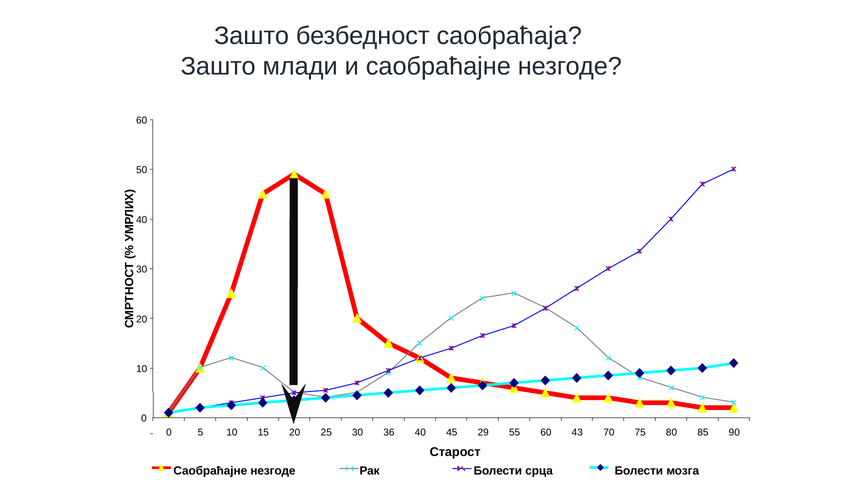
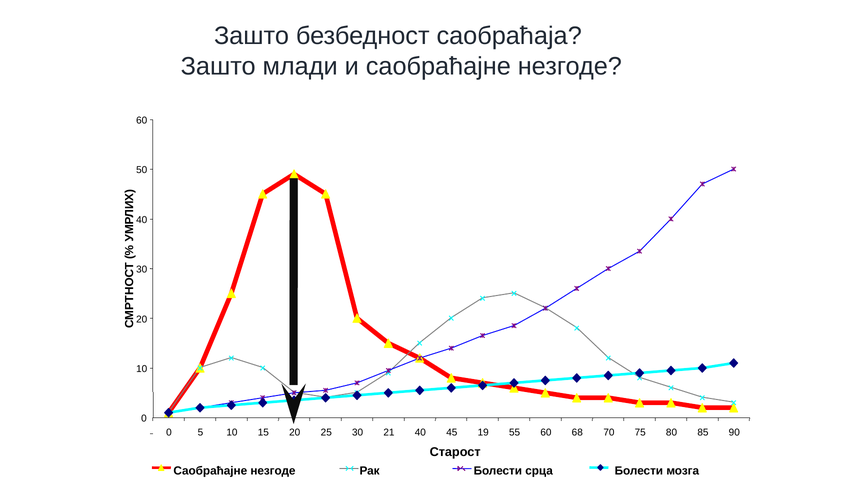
36: 36 -> 21 (389, 433)
29: 29 -> 19 (483, 433)
43: 43 -> 68 (577, 433)
